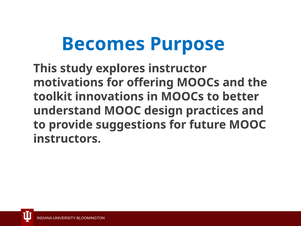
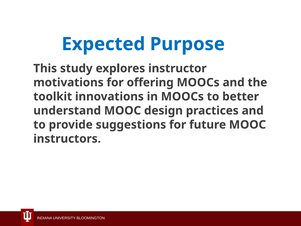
Becomes: Becomes -> Expected (103, 44)
